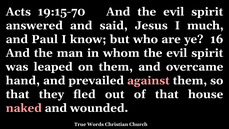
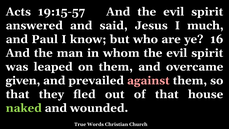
19:15-70: 19:15-70 -> 19:15-57 (61, 12)
hand: hand -> given (23, 80)
naked colour: pink -> light green (24, 108)
